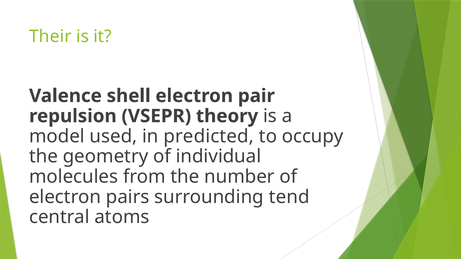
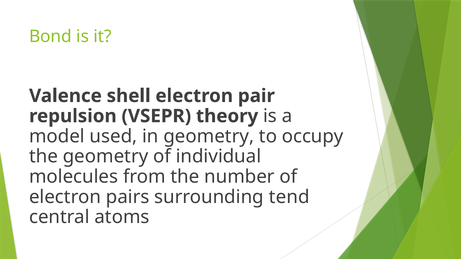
Their: Their -> Bond (50, 36)
in predicted: predicted -> geometry (209, 136)
